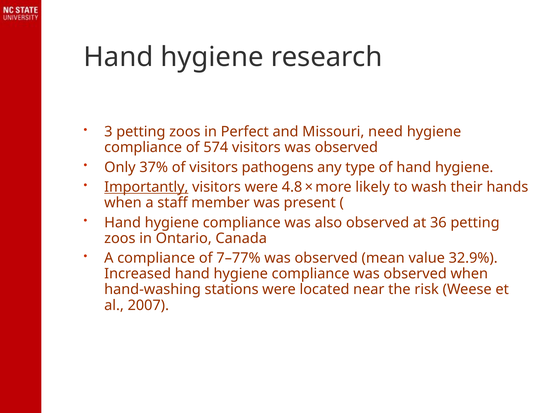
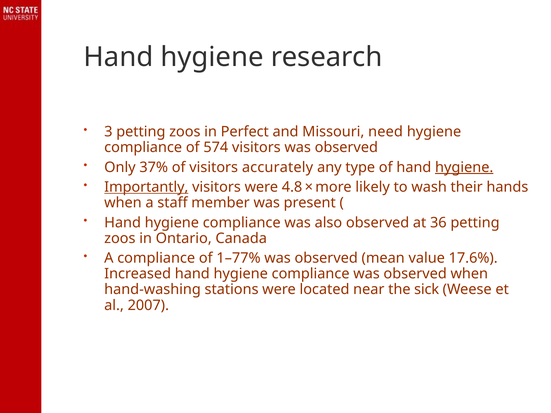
pathogens: pathogens -> accurately (278, 167)
hygiene underline: none -> present (464, 167)
7–77%: 7–77% -> 1–77% (239, 258)
32.9%: 32.9% -> 17.6% (473, 258)
risk: risk -> sick (427, 290)
